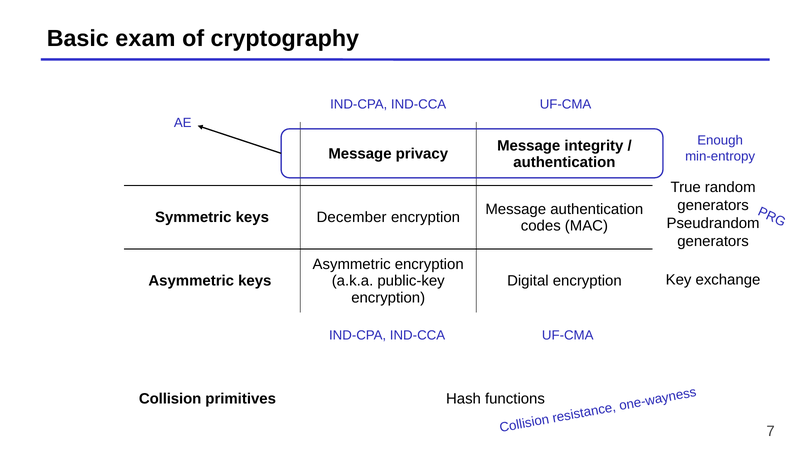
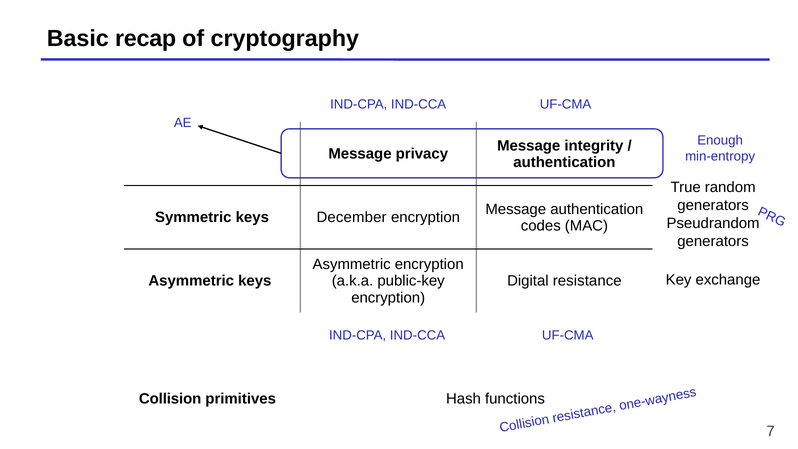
exam: exam -> recap (146, 38)
Digital encryption: encryption -> resistance (587, 281)
